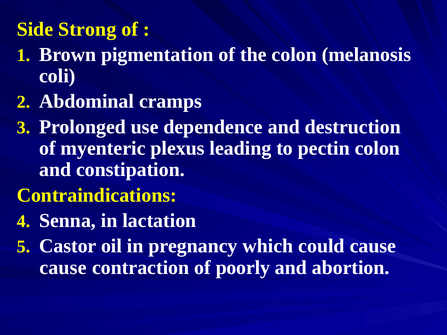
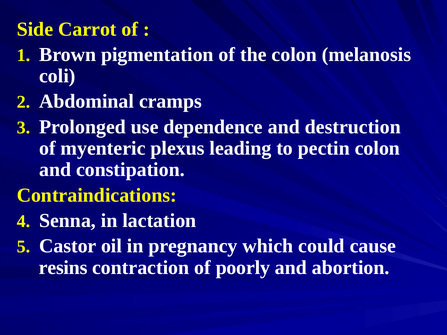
Strong: Strong -> Carrot (87, 29)
cause: cause -> resins (63, 268)
